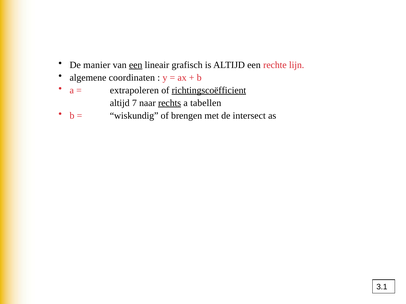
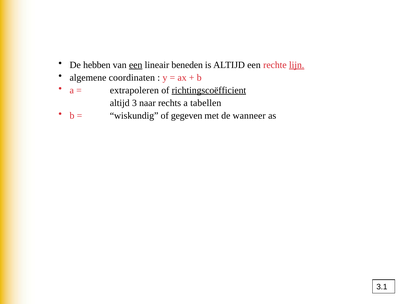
manier: manier -> hebben (97, 65)
grafisch: grafisch -> beneden (187, 65)
lijn underline: none -> present (297, 65)
7: 7 -> 3 (134, 103)
rechts underline: present -> none (170, 103)
brengen: brengen -> gegeven (187, 116)
intersect: intersect -> wanneer (249, 116)
